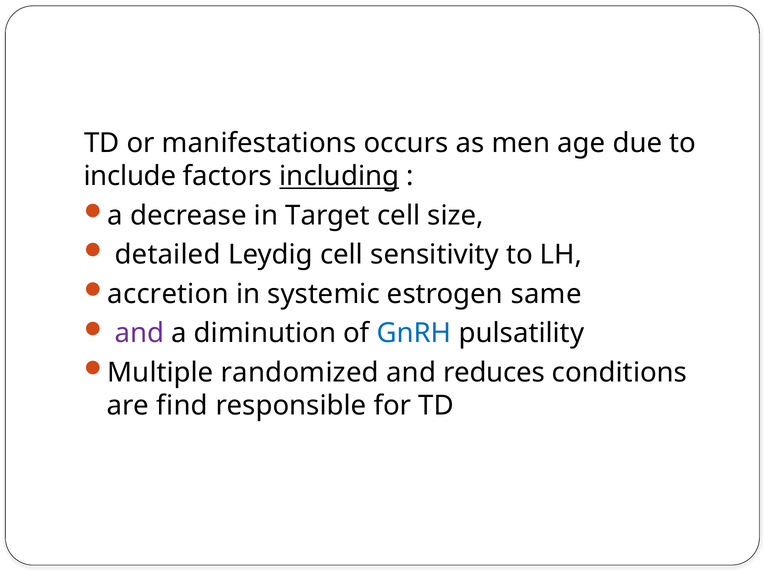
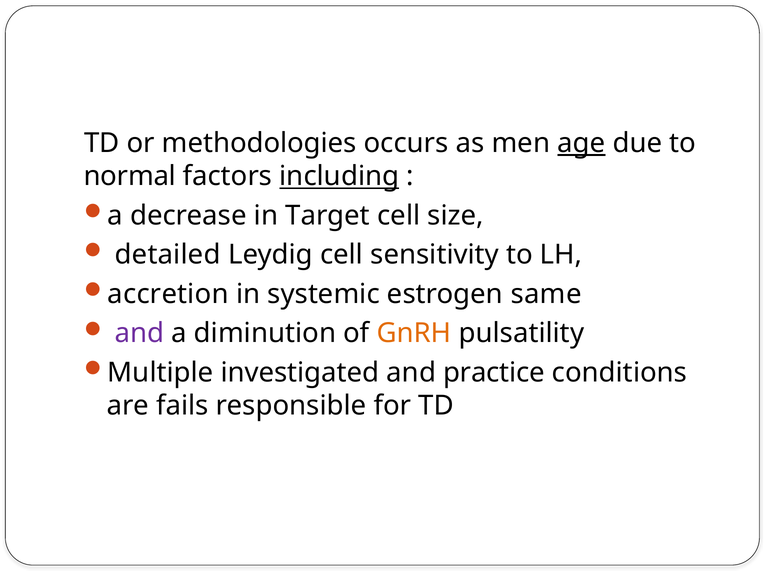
manifestations: manifestations -> methodologies (259, 143)
age underline: none -> present (581, 143)
include: include -> normal (130, 177)
GnRH colour: blue -> orange (414, 334)
randomized: randomized -> investigated (300, 373)
reduces: reduces -> practice (494, 373)
find: find -> fails (182, 406)
